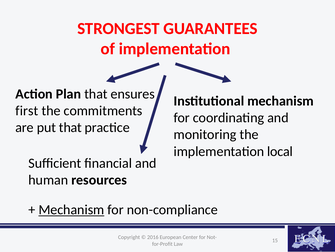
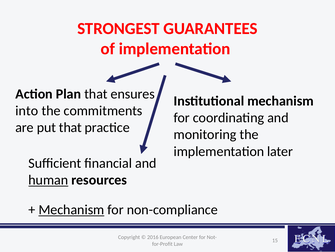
first: first -> into (27, 110)
local: local -> later (280, 151)
human underline: none -> present (48, 180)
